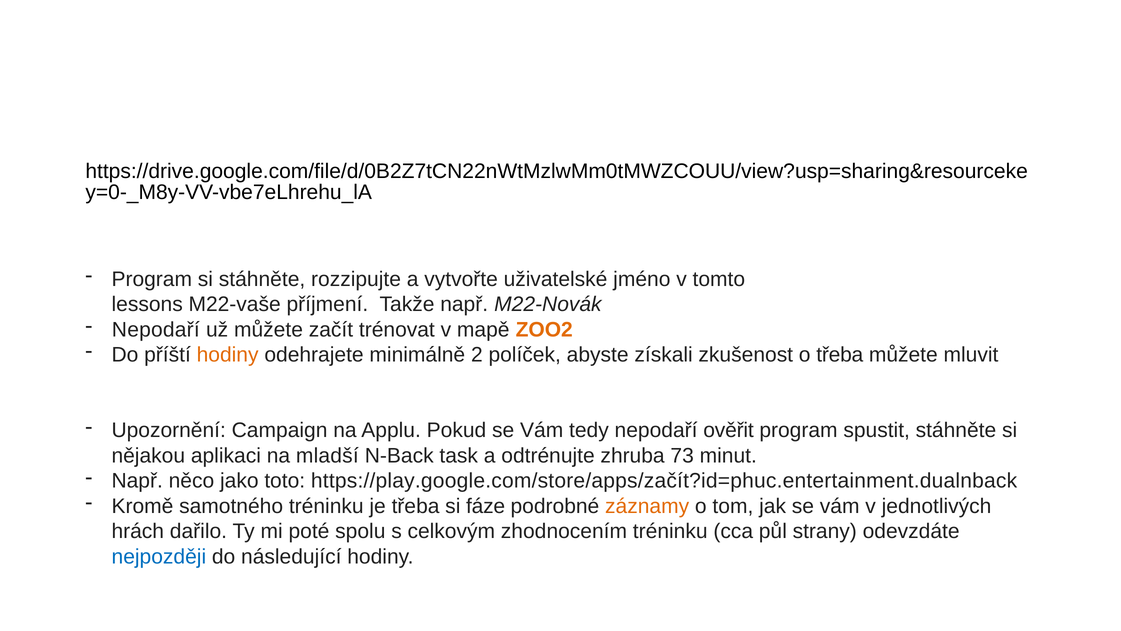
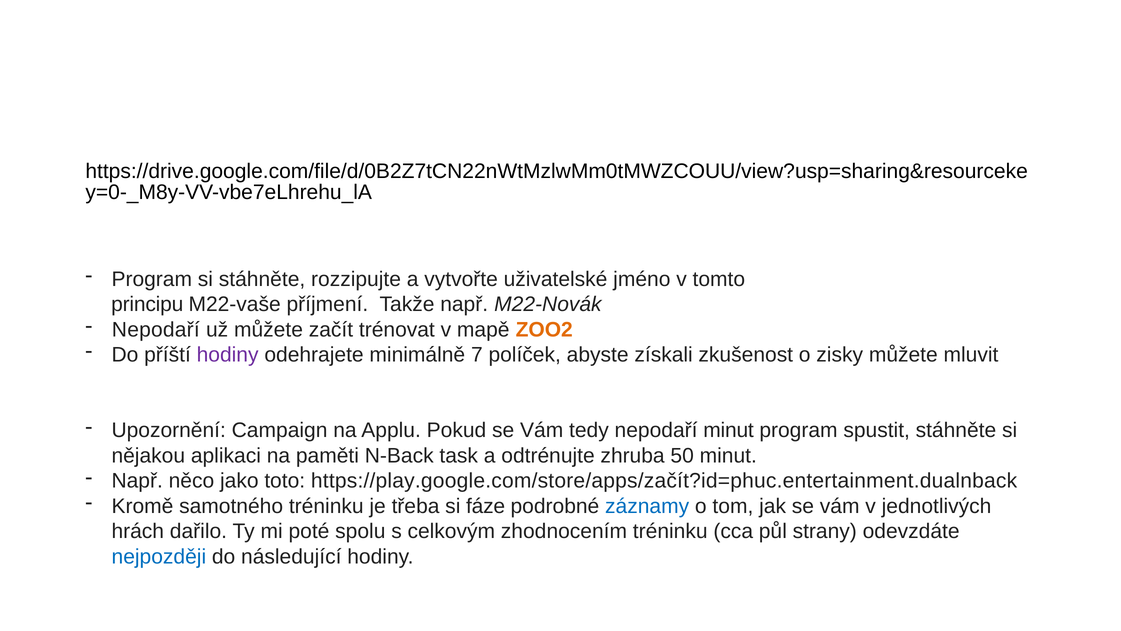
lessons: lessons -> principu (147, 304)
hodiny colour: orange -> purple (228, 355)
2: 2 -> 7 (477, 355)
o třeba: třeba -> zisky (840, 355)
nepodaří ověřit: ověřit -> minut (729, 430)
mladší: mladší -> paměti (327, 455)
73: 73 -> 50 (682, 455)
záznamy colour: orange -> blue (647, 506)
